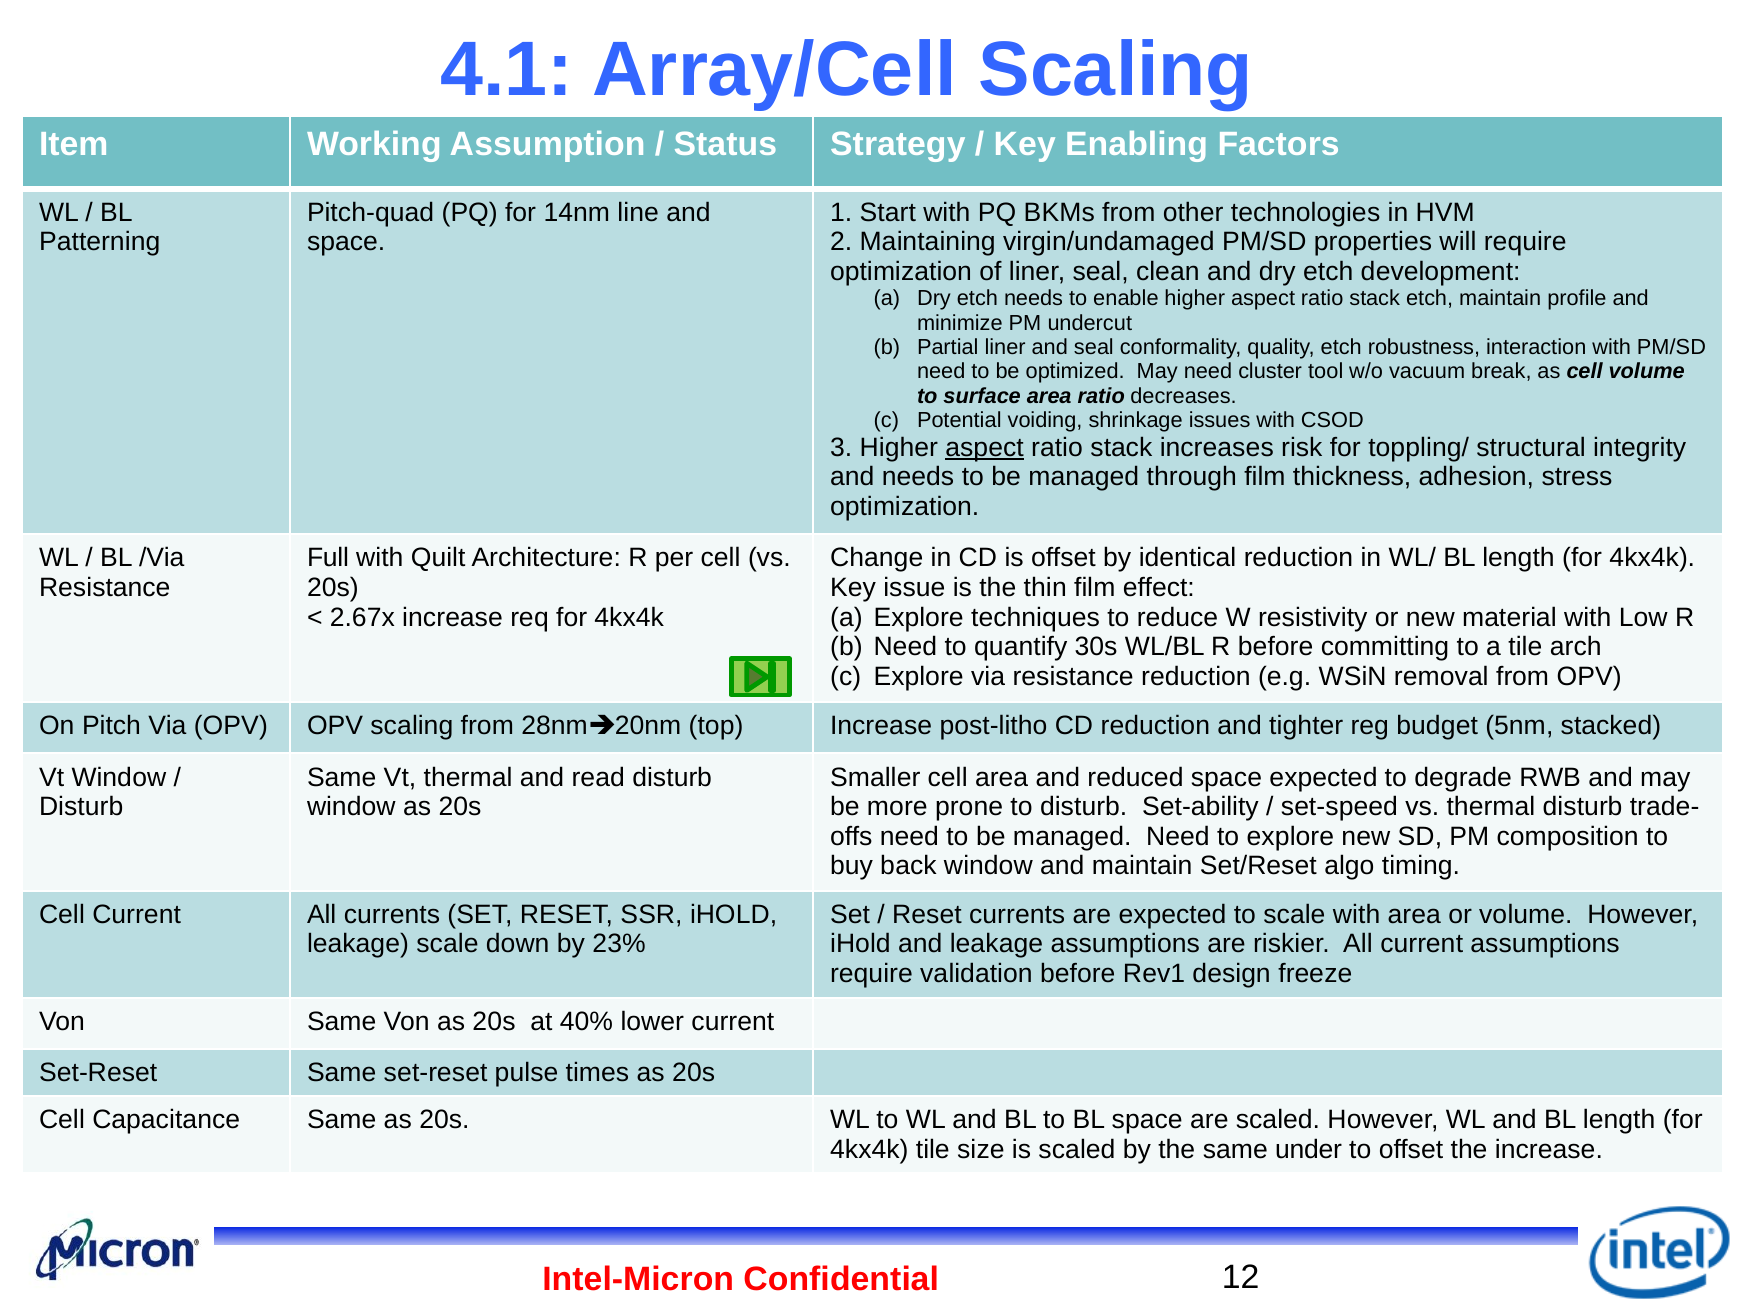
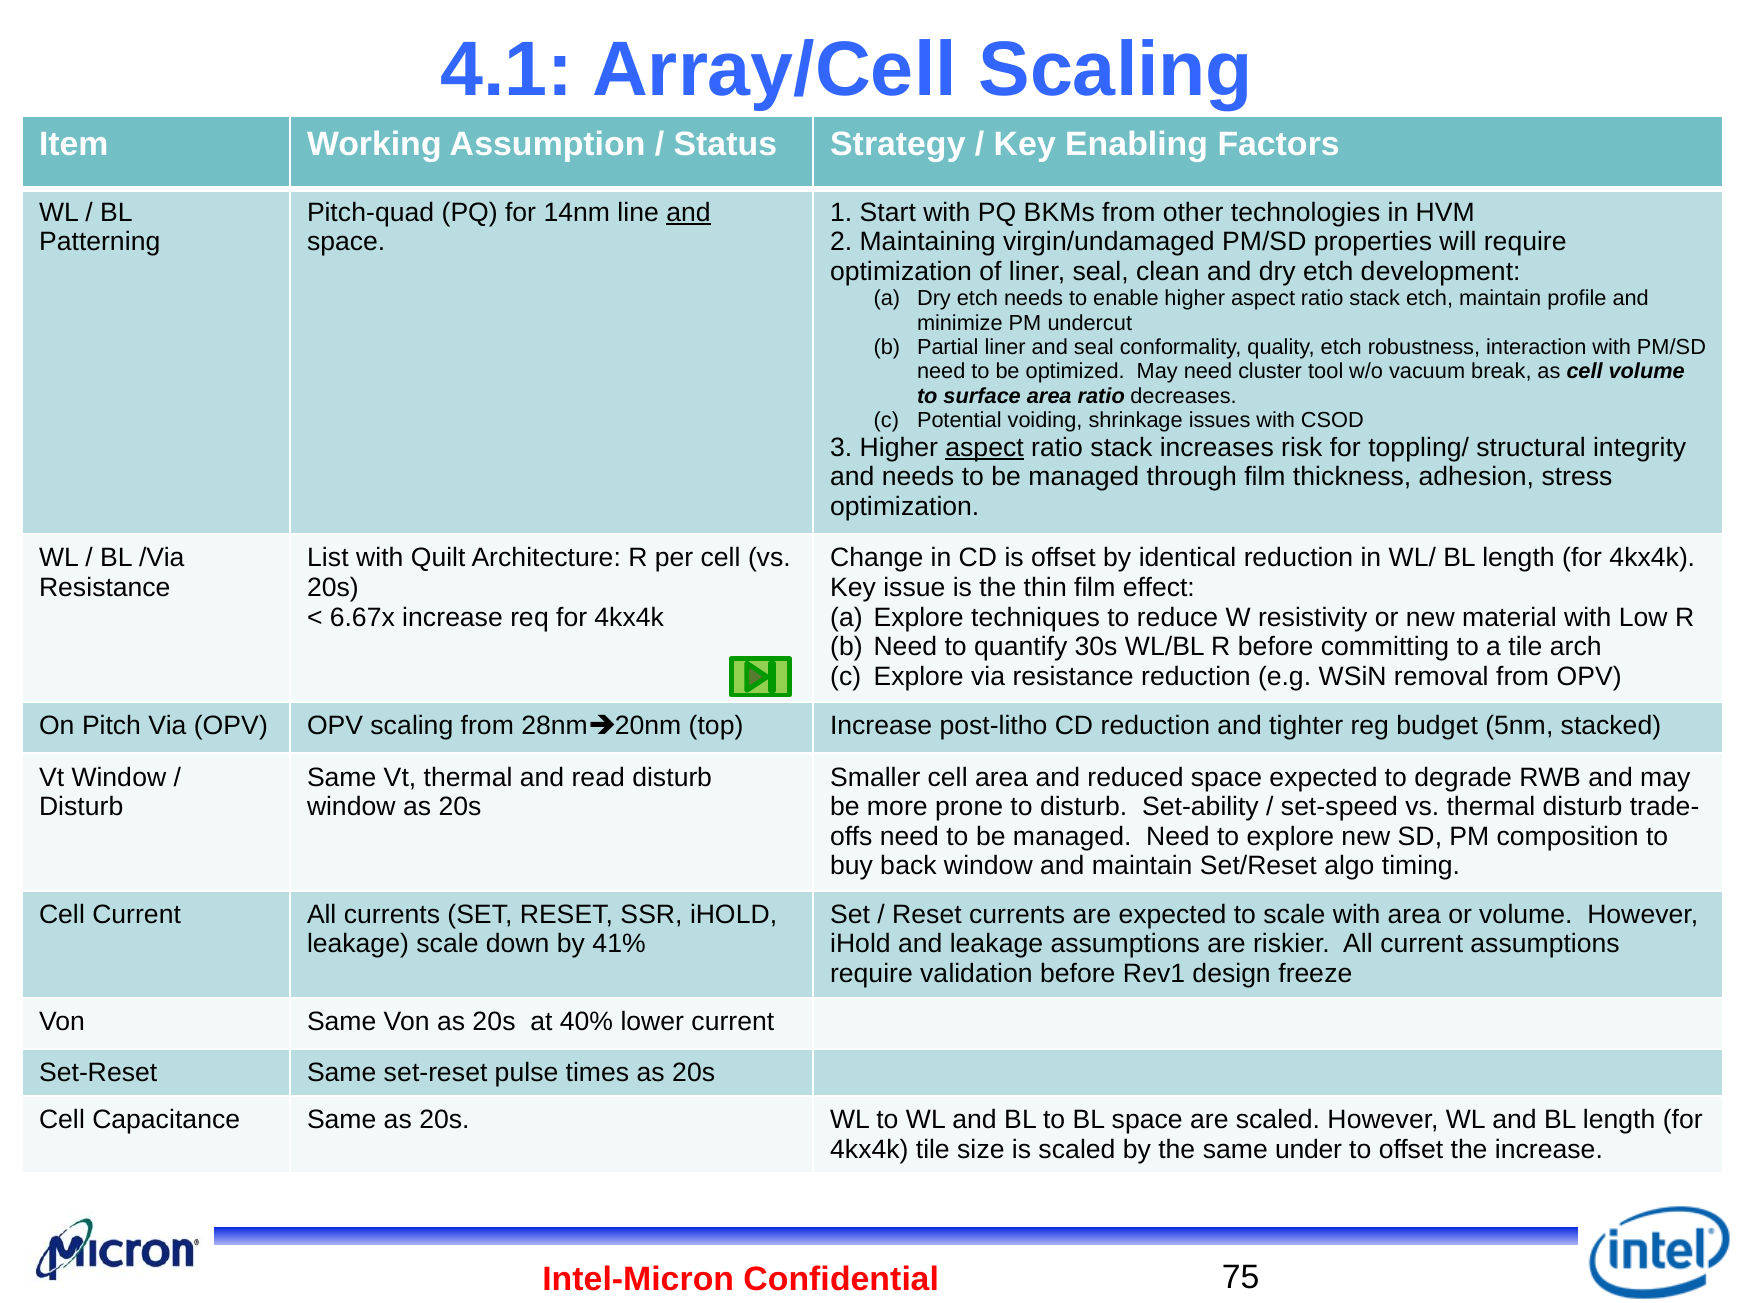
and underline: none -> present (688, 213)
Full: Full -> List (328, 558)
2.67x: 2.67x -> 6.67x (362, 618)
23%: 23% -> 41% (619, 944)
12: 12 -> 75 (1241, 1277)
